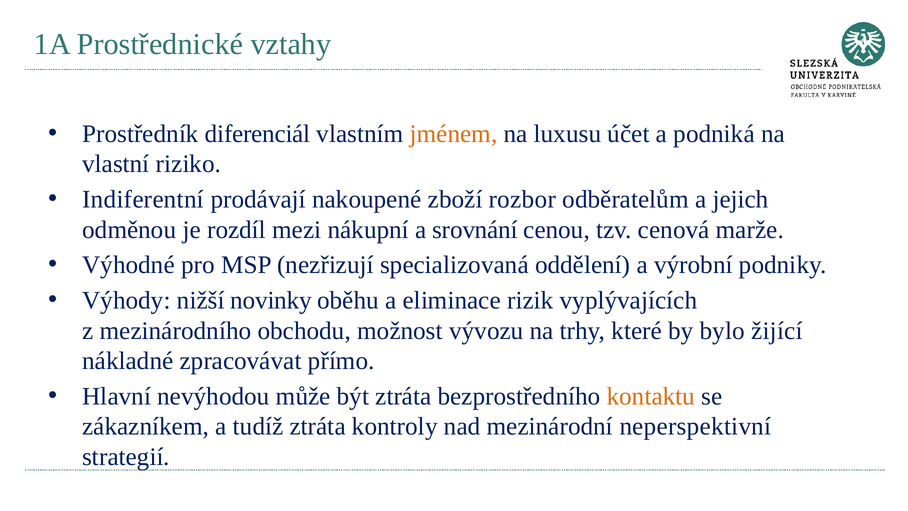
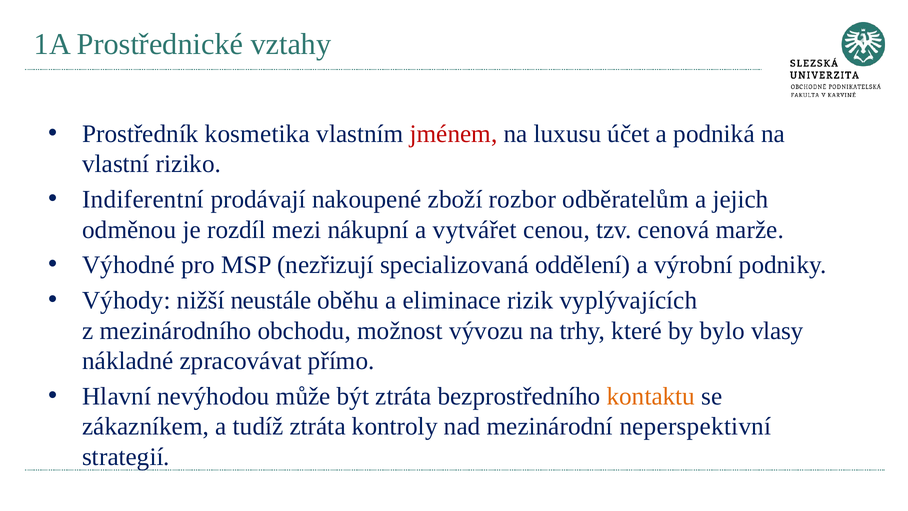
diferenciál: diferenciál -> kosmetika (257, 134)
jménem colour: orange -> red (454, 134)
srovnání: srovnání -> vytvářet (475, 230)
novinky: novinky -> neustále (271, 300)
žijící: žijící -> vlasy (777, 331)
